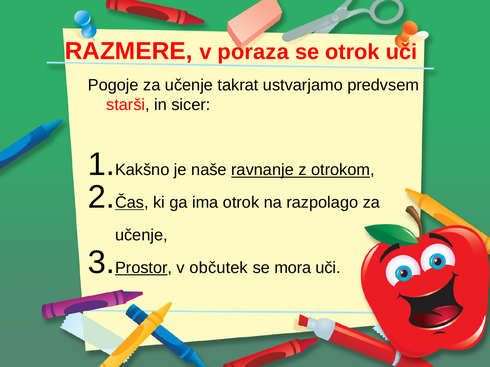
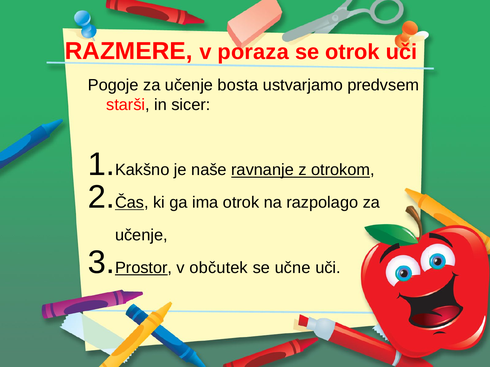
takrat: takrat -> bosta (238, 85)
mora: mora -> učne (293, 268)
